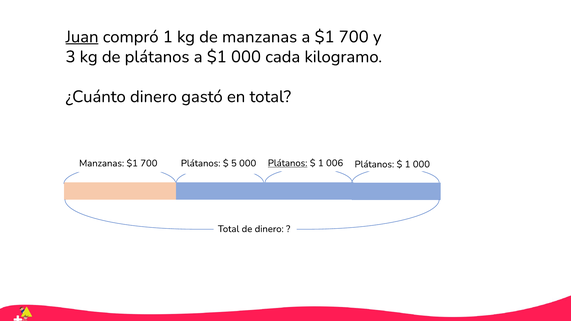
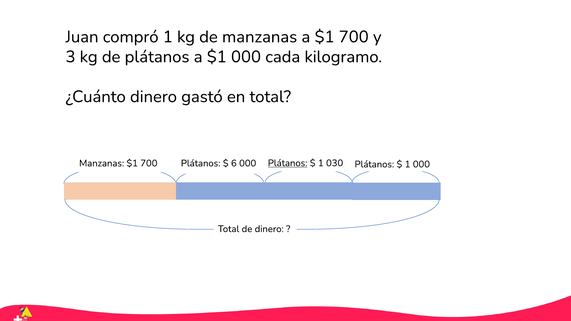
Juan underline: present -> none (82, 37)
5: 5 -> 6 (234, 163)
006: 006 -> 030 (335, 163)
